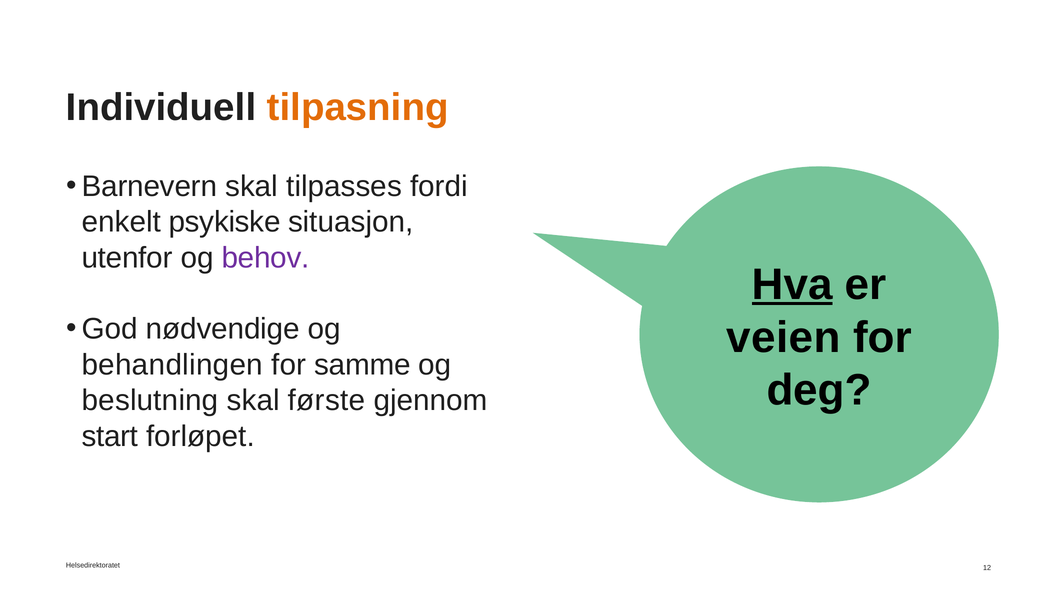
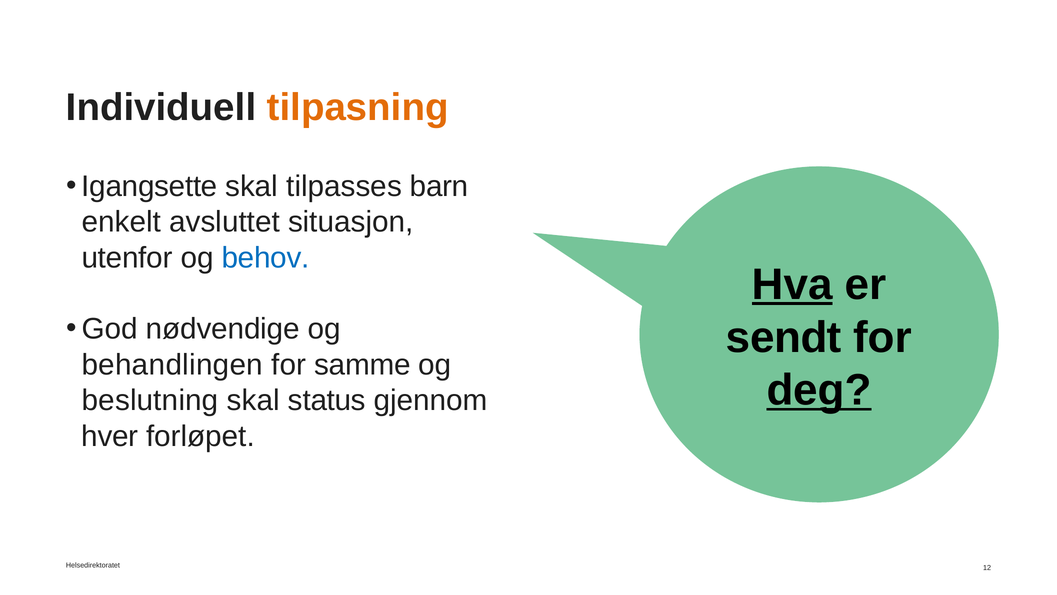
Barnevern: Barnevern -> Igangsette (149, 186)
fordi: fordi -> barn (439, 186)
psykiske: psykiske -> avsluttet (224, 222)
behov colour: purple -> blue (266, 258)
veien: veien -> sendt (784, 337)
deg underline: none -> present (819, 390)
første: første -> status (327, 400)
start: start -> hver (110, 436)
